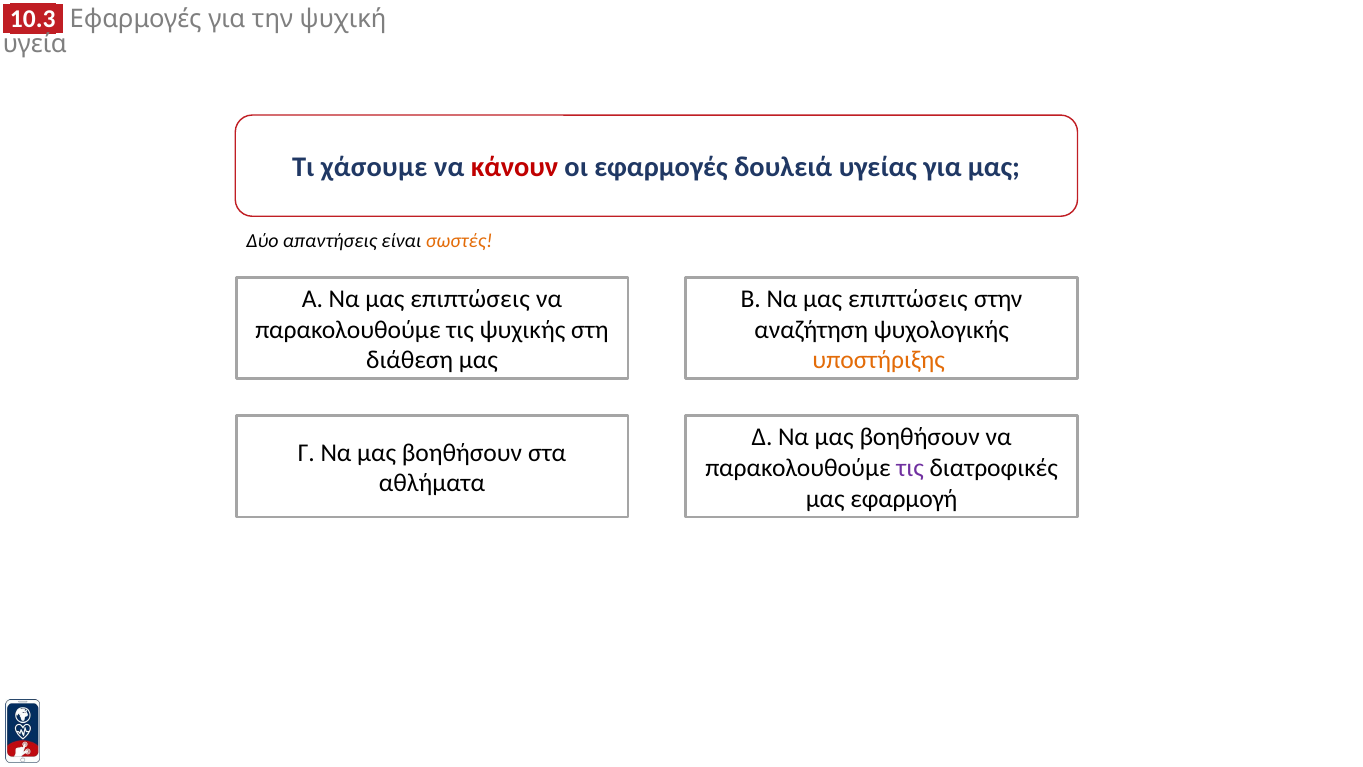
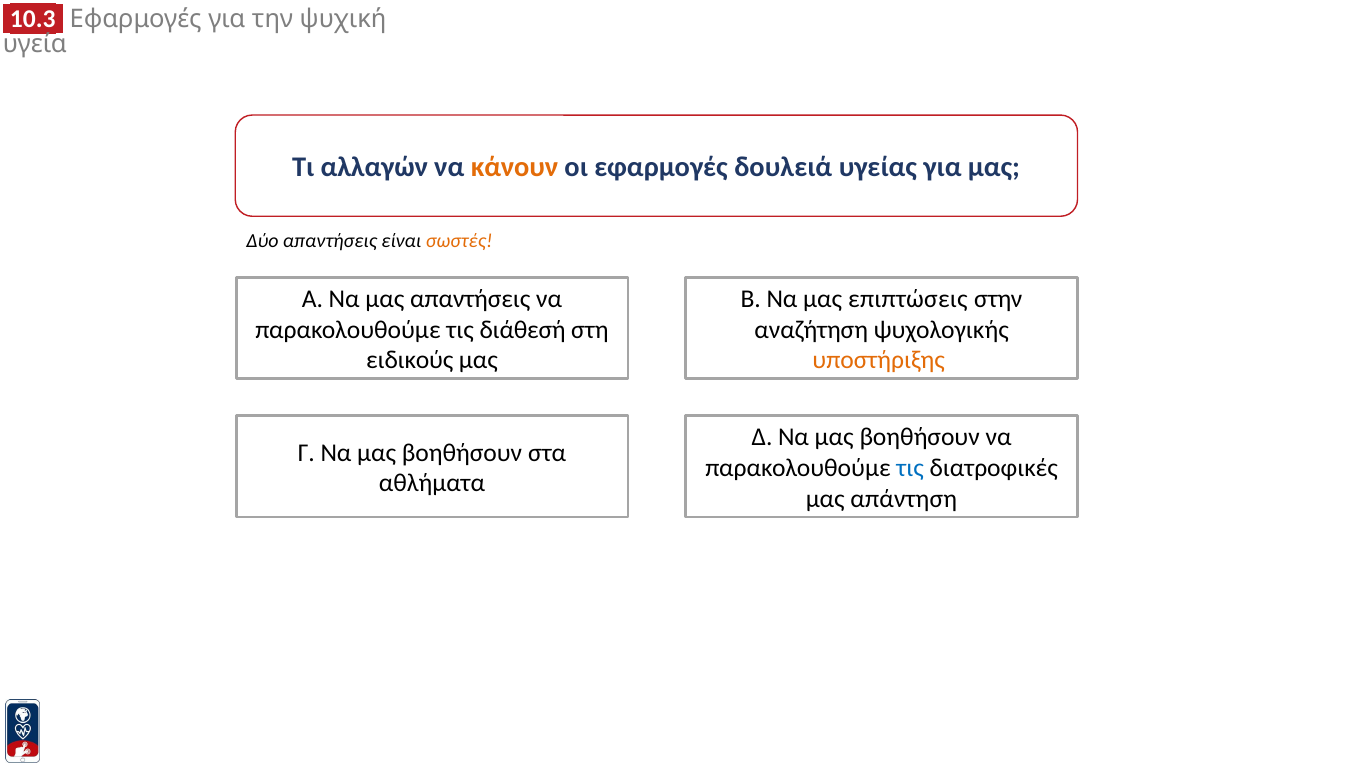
χάσουμε: χάσουμε -> αλλαγών (374, 168)
κάνουν colour: red -> orange (515, 168)
Α Να μας επιπτώσεις: επιπτώσεις -> απαντήσεις (470, 299)
ψυχικής: ψυχικής -> διάθεσή (523, 330)
διάθεση: διάθεση -> ειδικούς (410, 360)
τις colour: purple -> blue (910, 468)
εφαρμογή: εφαρμογή -> απάντηση (904, 499)
